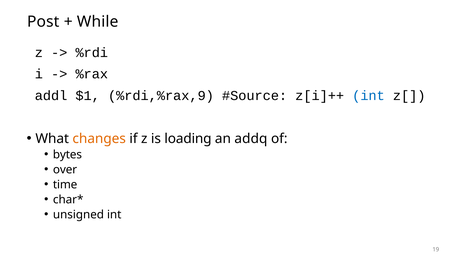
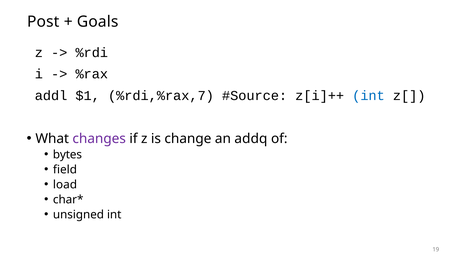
While: While -> Goals (98, 22)
%rdi,%rax,9: %rdi,%rax,9 -> %rdi,%rax,7 (161, 96)
changes colour: orange -> purple (99, 139)
loading: loading -> change (188, 139)
over: over -> field (65, 170)
time: time -> load (65, 185)
